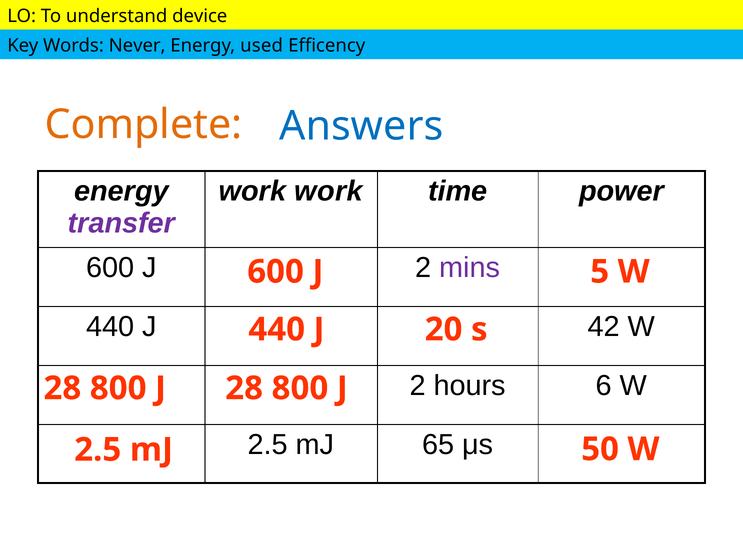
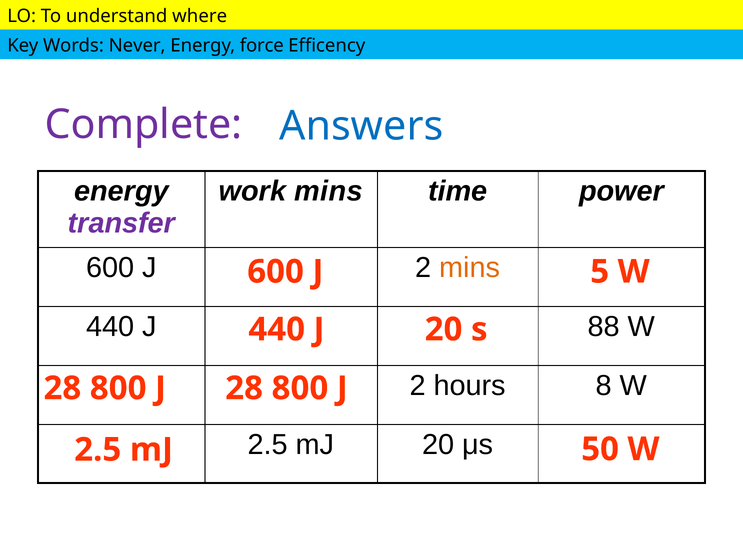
device: device -> where (200, 16)
used: used -> force (262, 46)
Complete colour: orange -> purple (143, 124)
work work: work -> mins (328, 191)
mins colour: purple -> orange (470, 268)
42: 42 -> 88 (604, 327)
6: 6 -> 8 (604, 386)
mJ 65: 65 -> 20 (438, 445)
